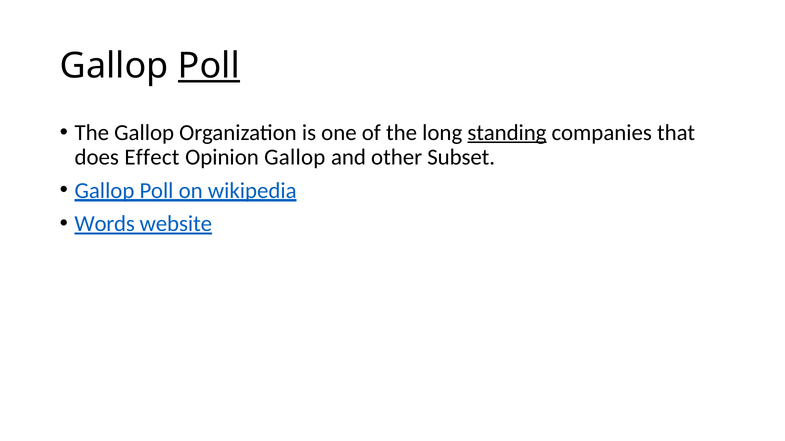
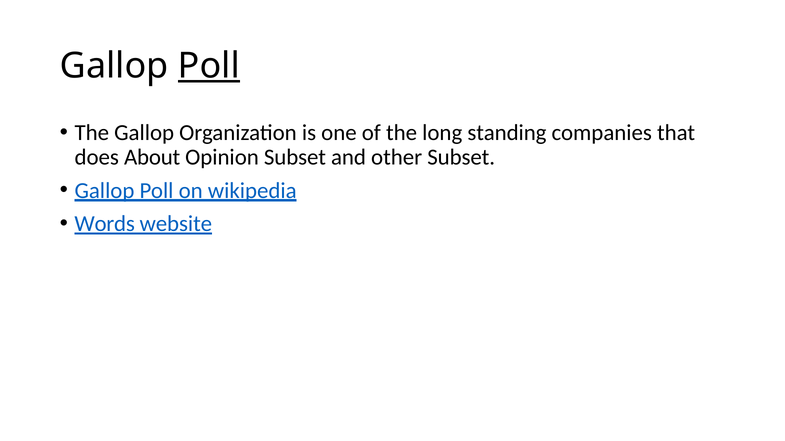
standing underline: present -> none (507, 133)
Effect: Effect -> About (152, 157)
Opinion Gallop: Gallop -> Subset (295, 157)
